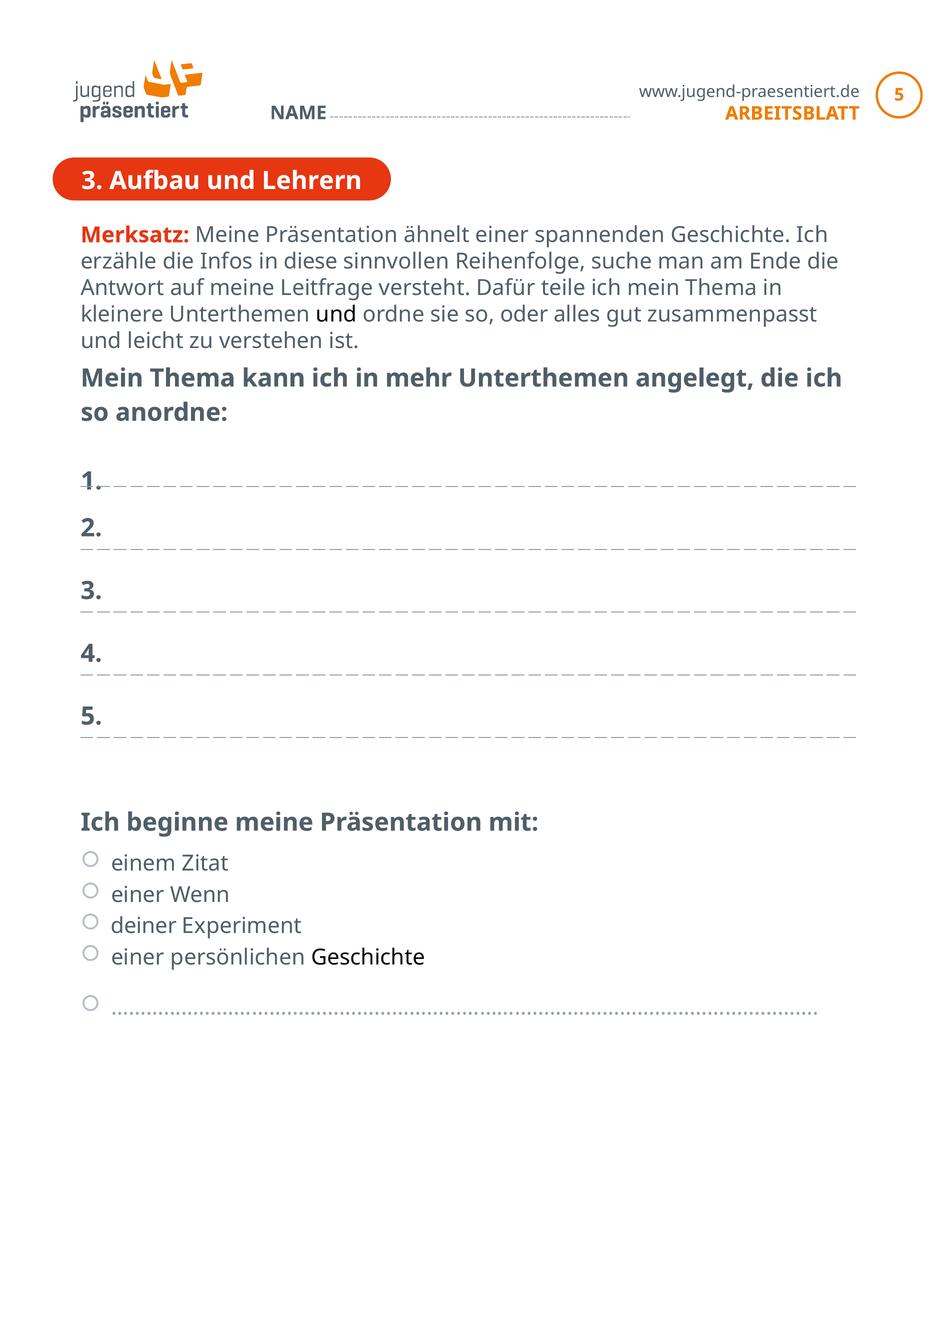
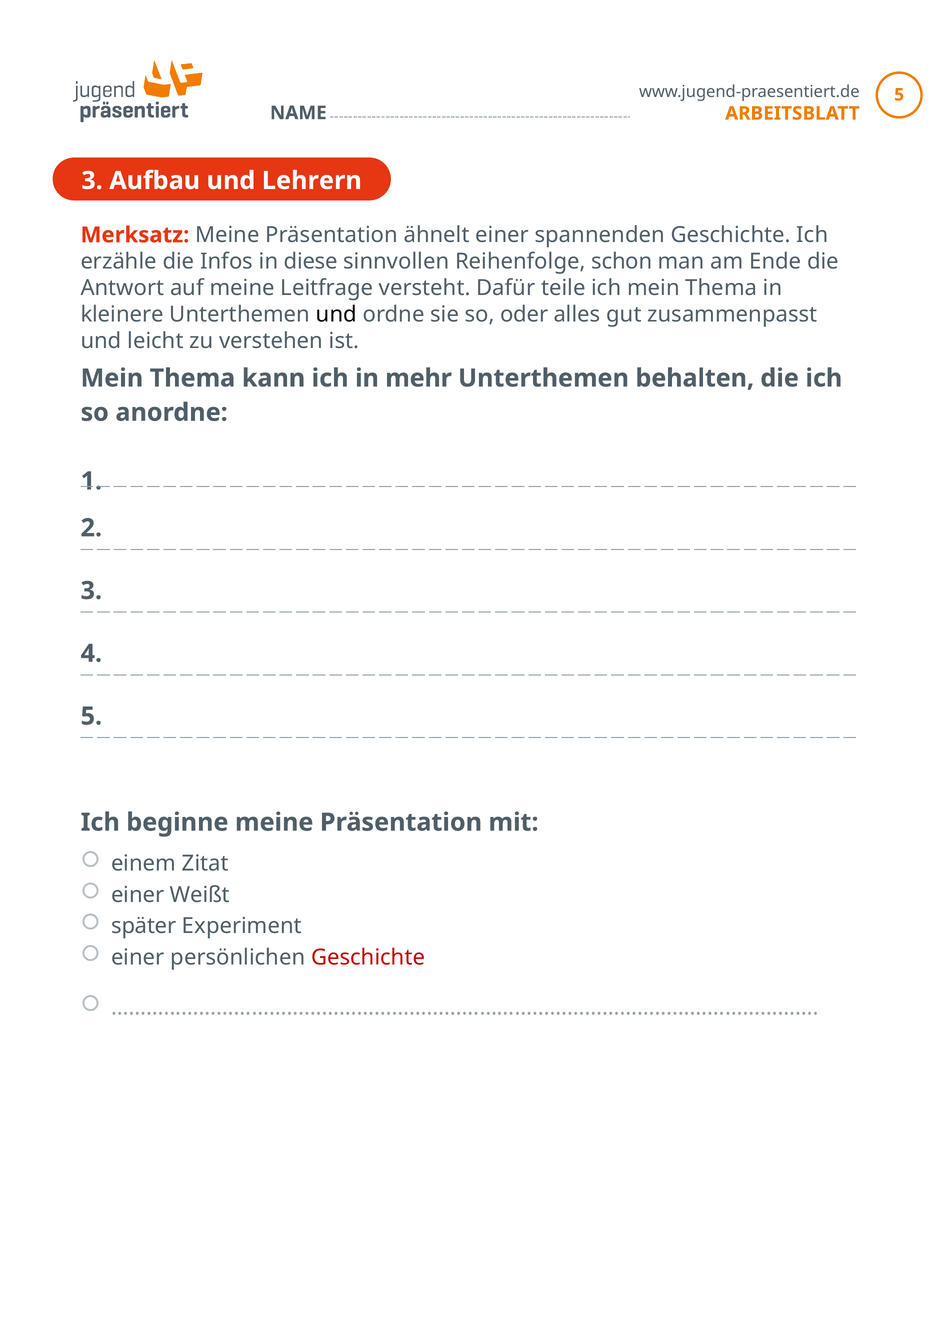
suche: suche -> schon (622, 262)
angelegt: angelegt -> behalten (695, 378)
Wenn: Wenn -> Weißt (200, 895)
deiner: deiner -> später (144, 926)
Geschichte colour: black -> red (368, 958)
